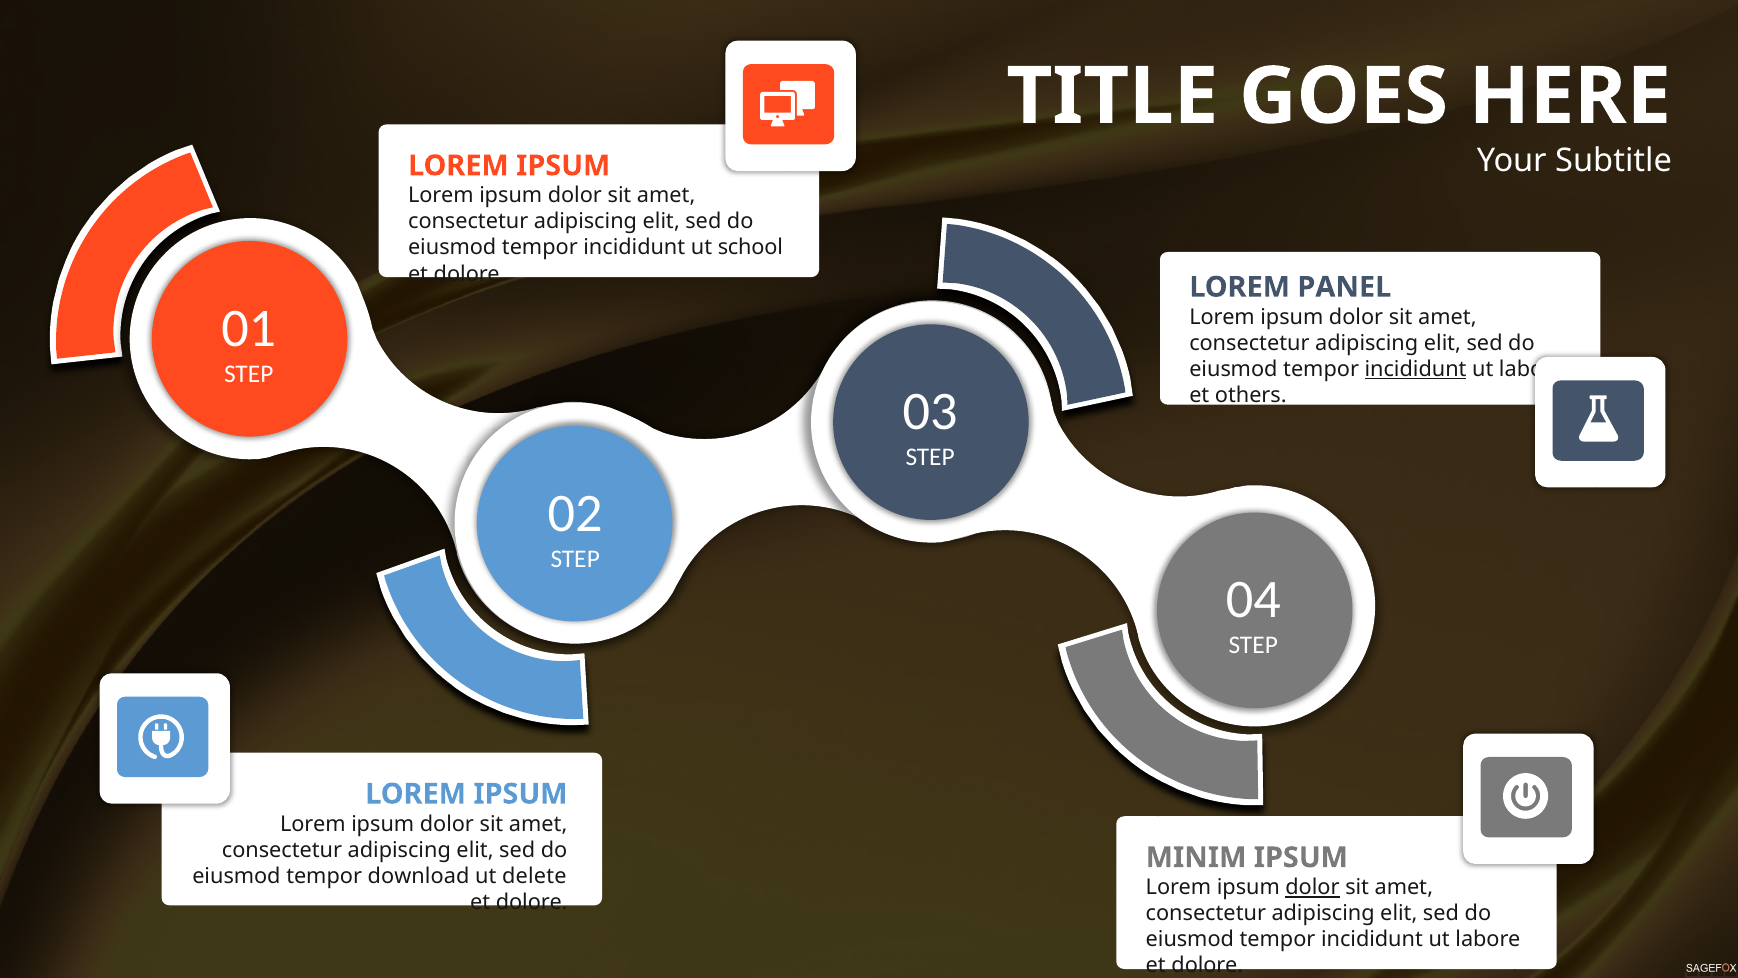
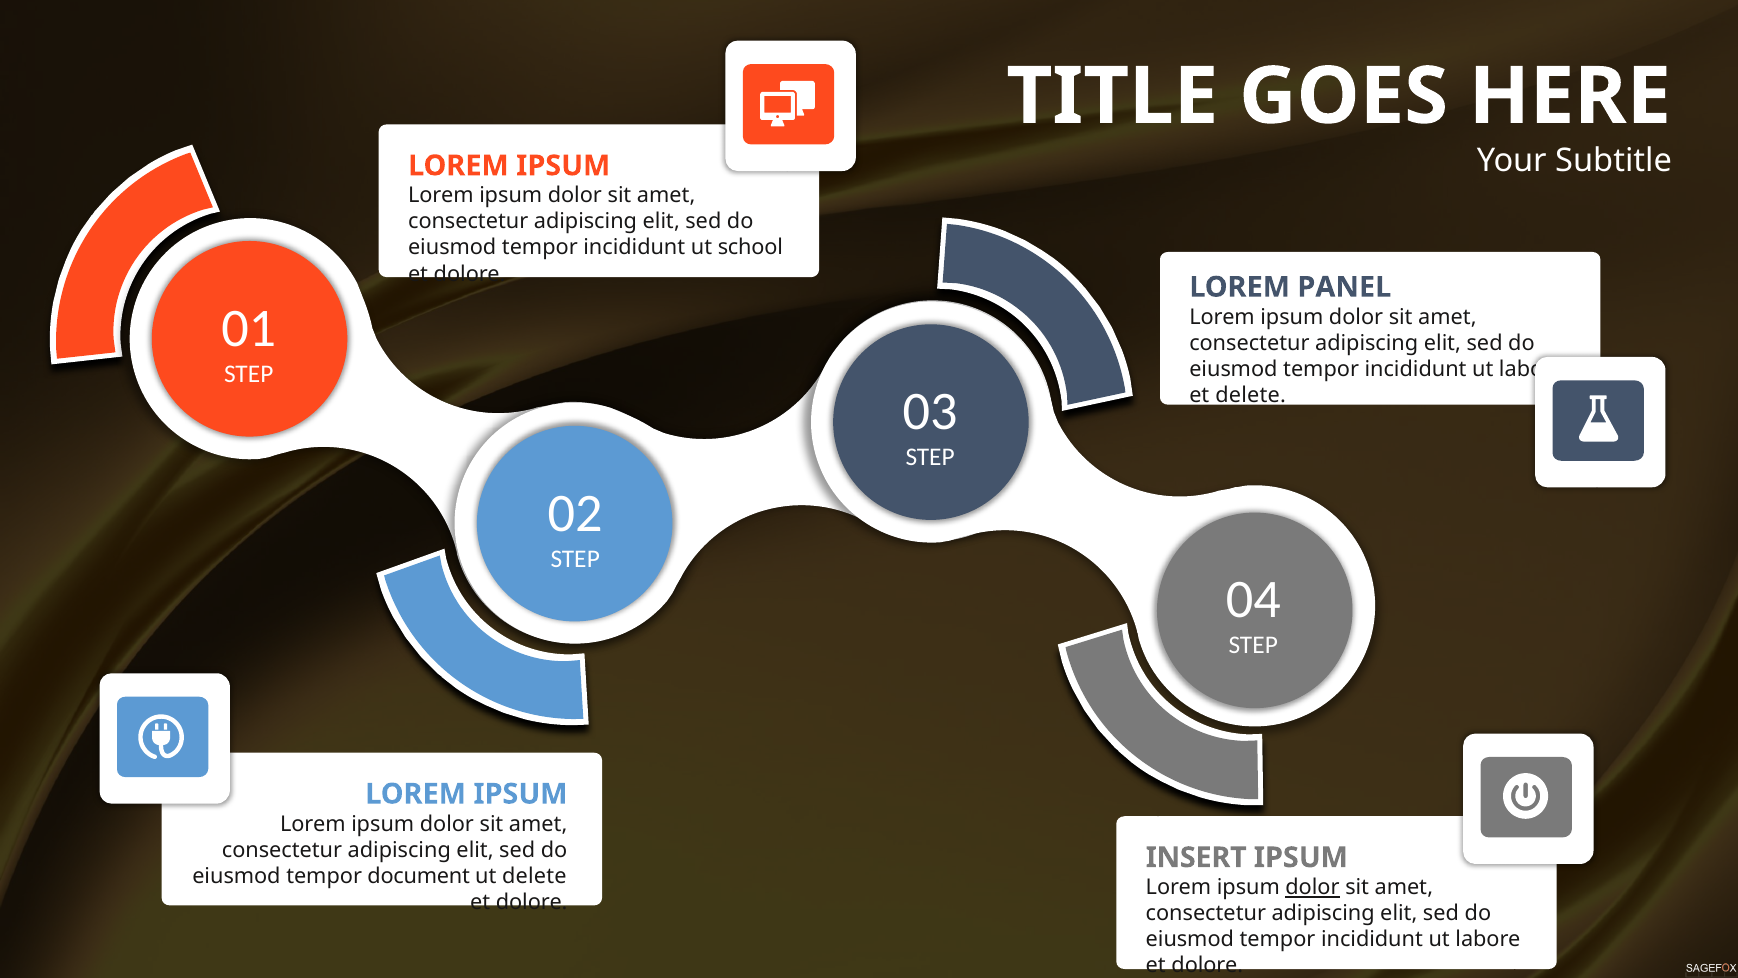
incididunt underline: present -> none (1416, 369)
et others: others -> delete (1251, 395)
MINIM: MINIM -> INSERT (1196, 857)
download: download -> document (419, 876)
